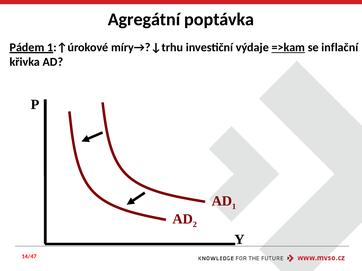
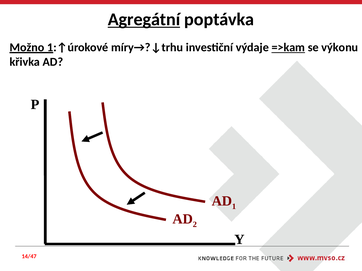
Agregátní underline: none -> present (144, 20)
Pádem: Pádem -> Možno (27, 48)
inflační: inflační -> výkonu (340, 48)
